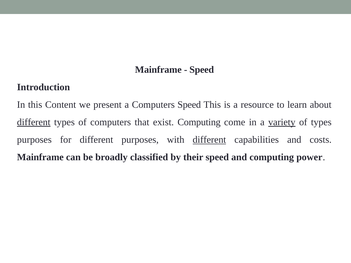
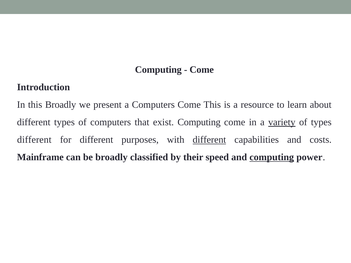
Mainframe: Mainframe -> Computing (158, 70)
Speed: Speed -> Come (202, 70)
this Content: Content -> Broadly (61, 105)
Computers Speed: Speed -> Come (189, 105)
different underline: present -> none (34, 122)
purposes: purposes -> different (34, 140)
computing underline: none -> present (272, 157)
